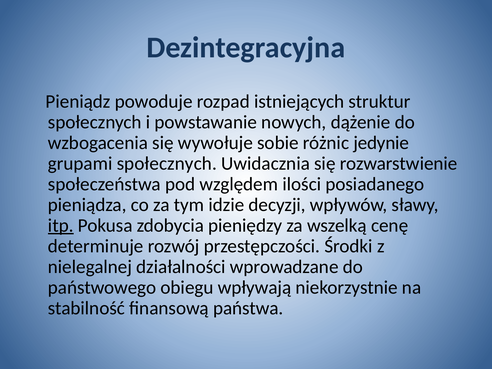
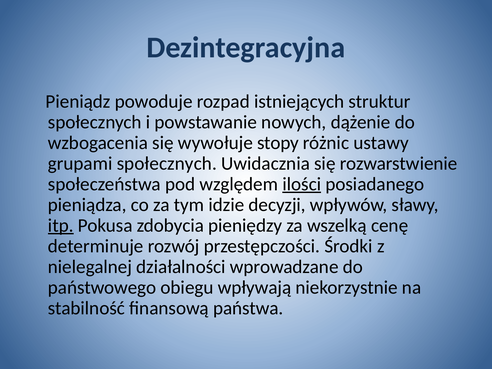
sobie: sobie -> stopy (278, 143)
jedynie: jedynie -> ustawy (381, 143)
ilości underline: none -> present (302, 184)
